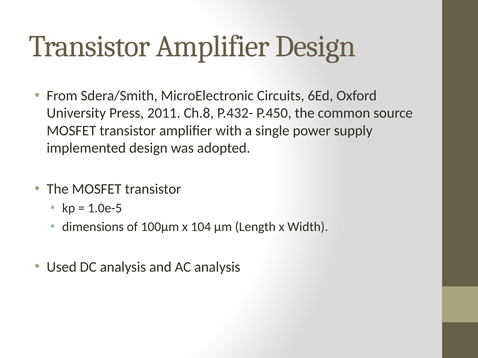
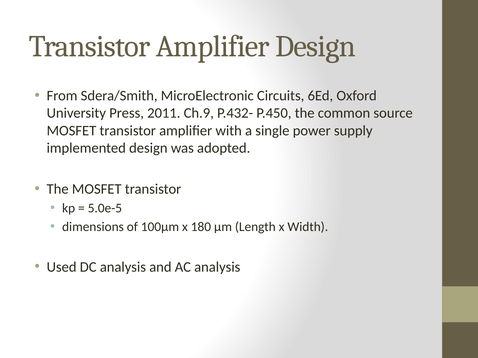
Ch.8: Ch.8 -> Ch.9 (199, 113)
1.0e-5: 1.0e-5 -> 5.0e-5 (105, 209)
104: 104 -> 180 (201, 227)
